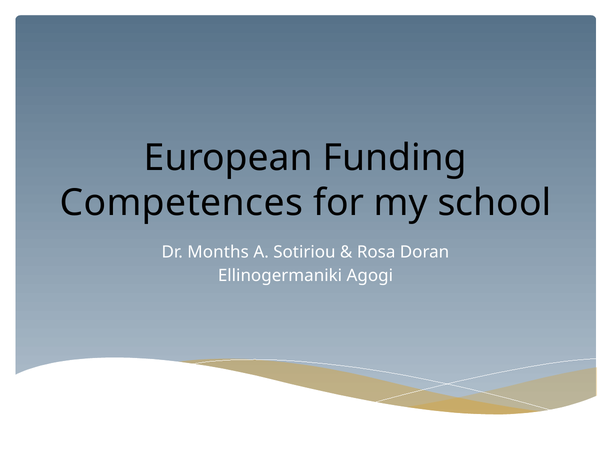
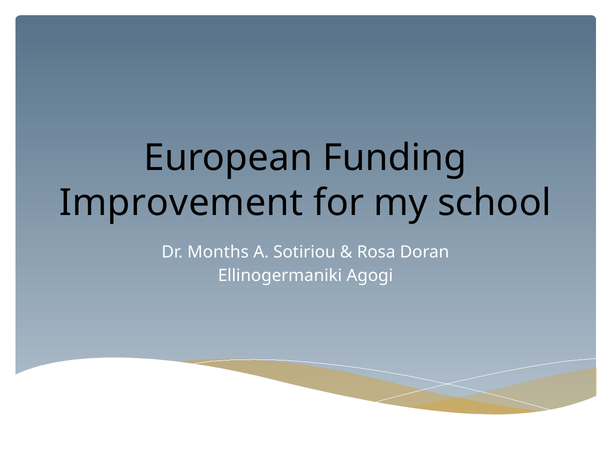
Competences: Competences -> Improvement (181, 203)
